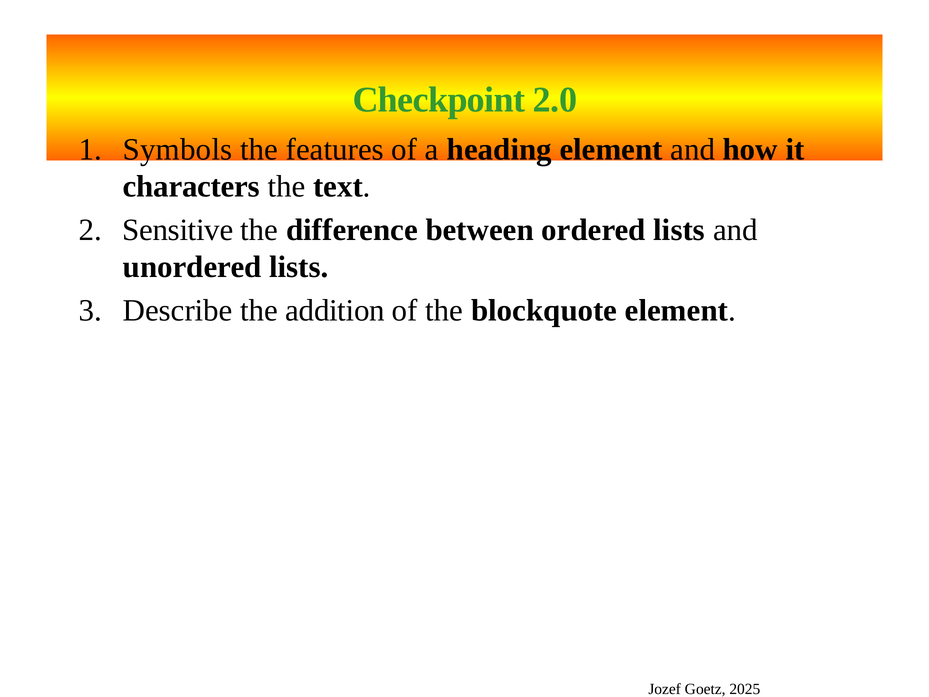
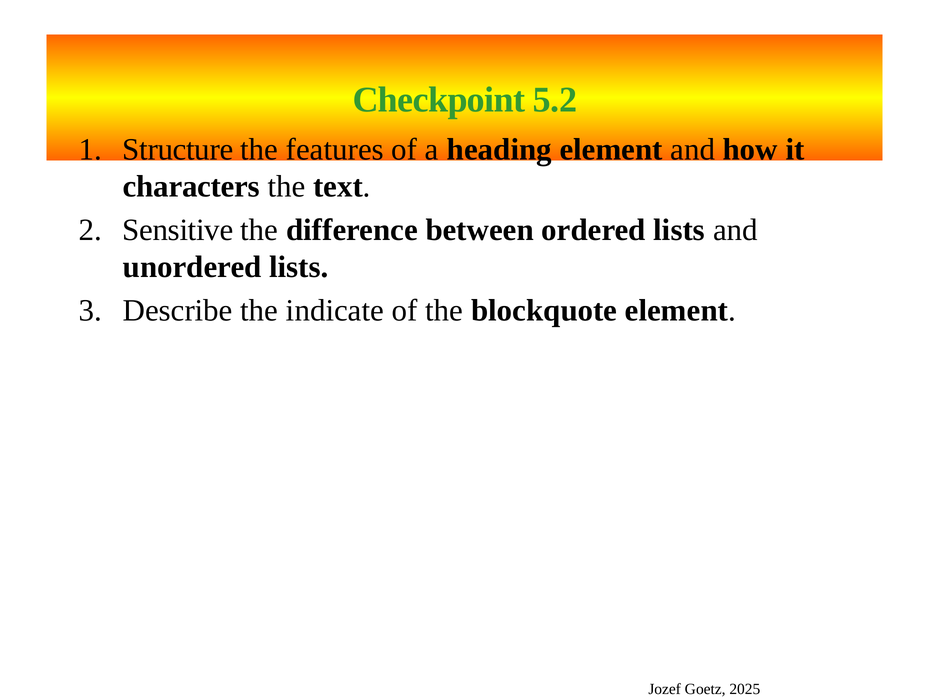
2.0: 2.0 -> 5.2 (555, 100)
Symbols: Symbols -> Structure (178, 149)
addition: addition -> indicate (335, 310)
